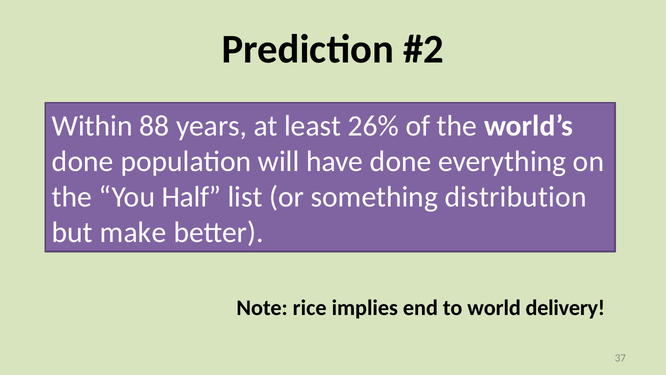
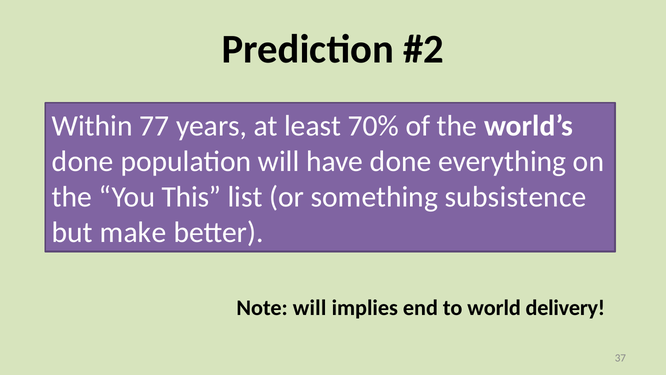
88: 88 -> 77 (154, 126)
26%: 26% -> 70% (373, 126)
Half: Half -> This (192, 197)
distribution: distribution -> subsistence (516, 197)
Note rice: rice -> will (310, 308)
